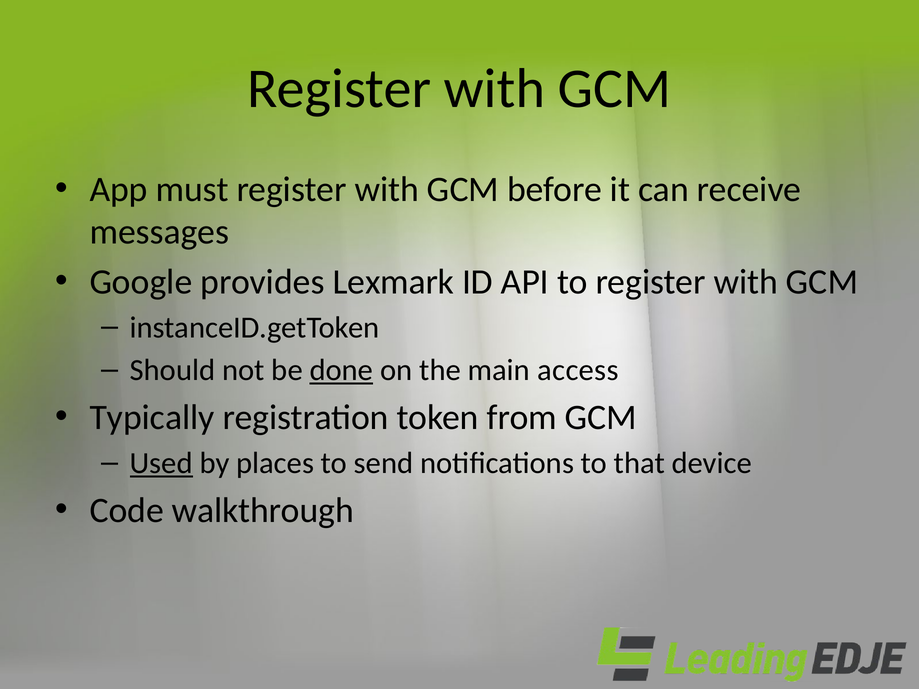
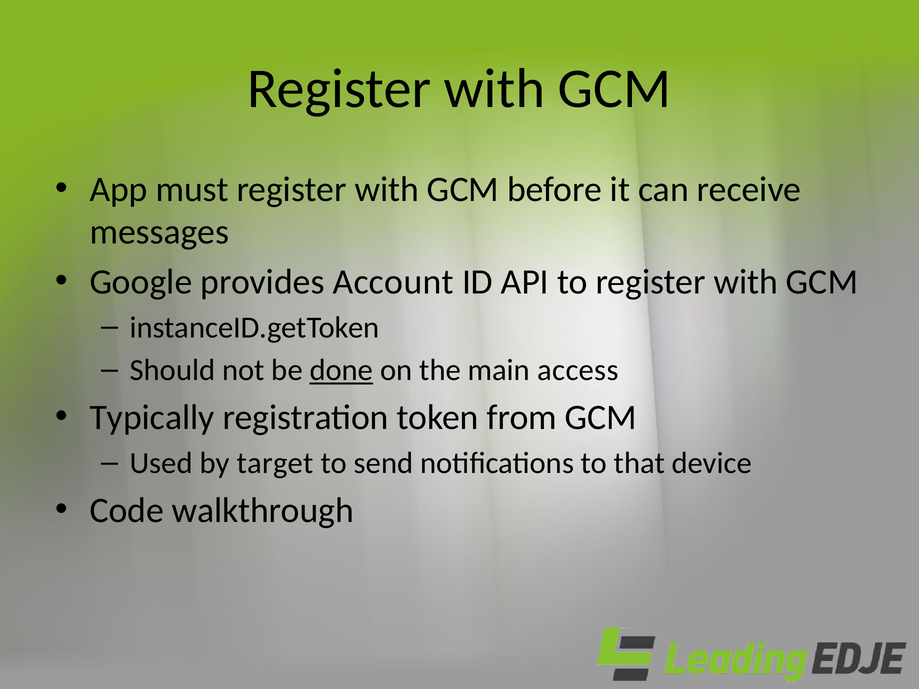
Lexmark: Lexmark -> Account (393, 282)
Used underline: present -> none (161, 463)
places: places -> target (275, 463)
